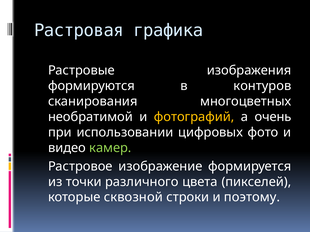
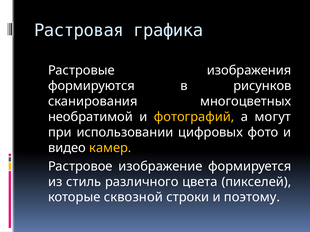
контуров: контуров -> рисунков (262, 86)
очень: очень -> могут (273, 117)
камер colour: light green -> yellow (110, 148)
точки: точки -> стиль (84, 182)
